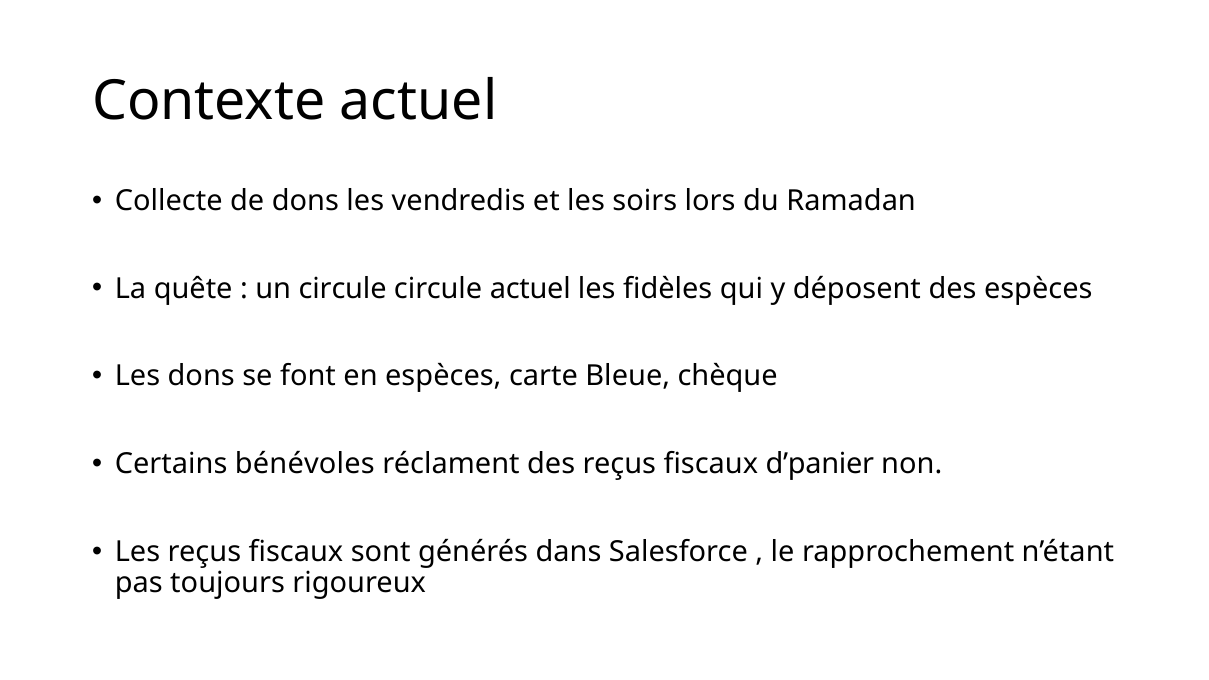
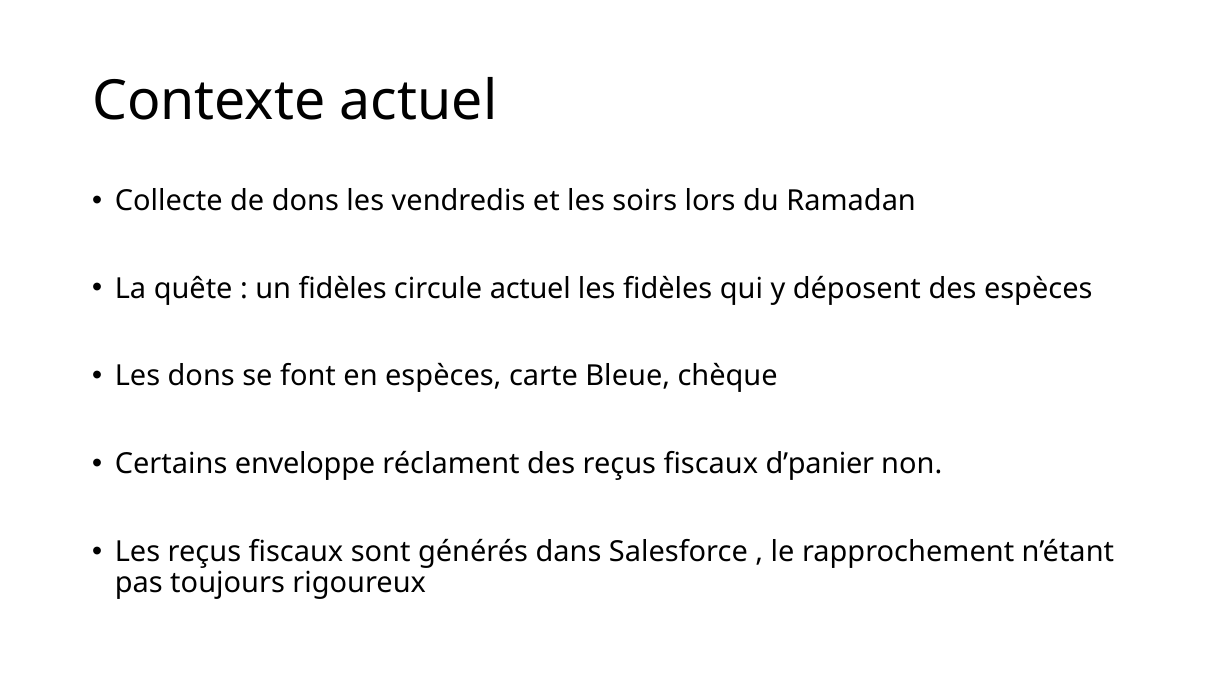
un circule: circule -> fidèles (343, 289)
bénévoles: bénévoles -> enveloppe (305, 464)
